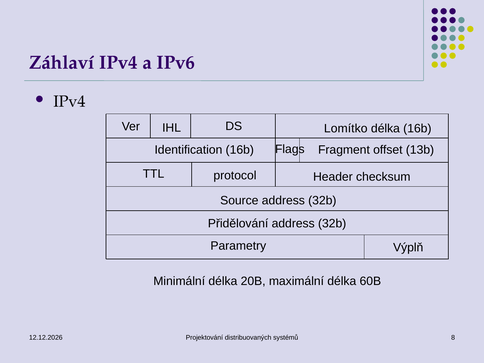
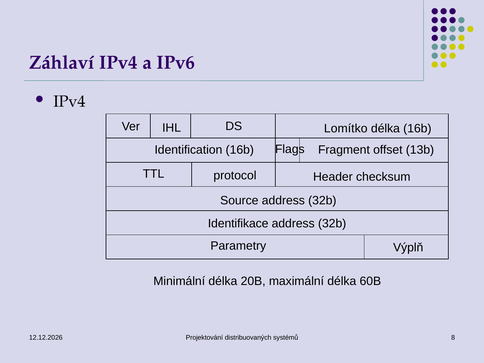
Přidělování: Přidělování -> Identifikace (238, 223)
